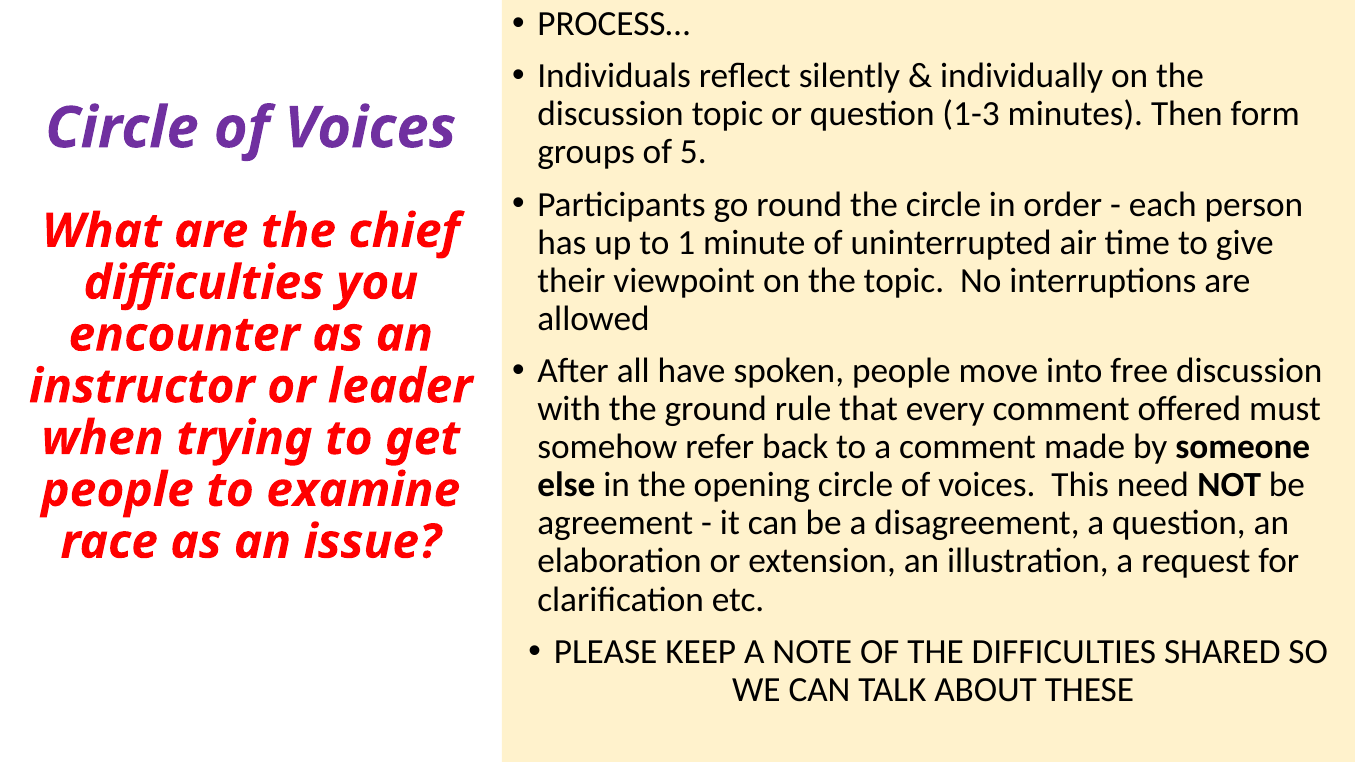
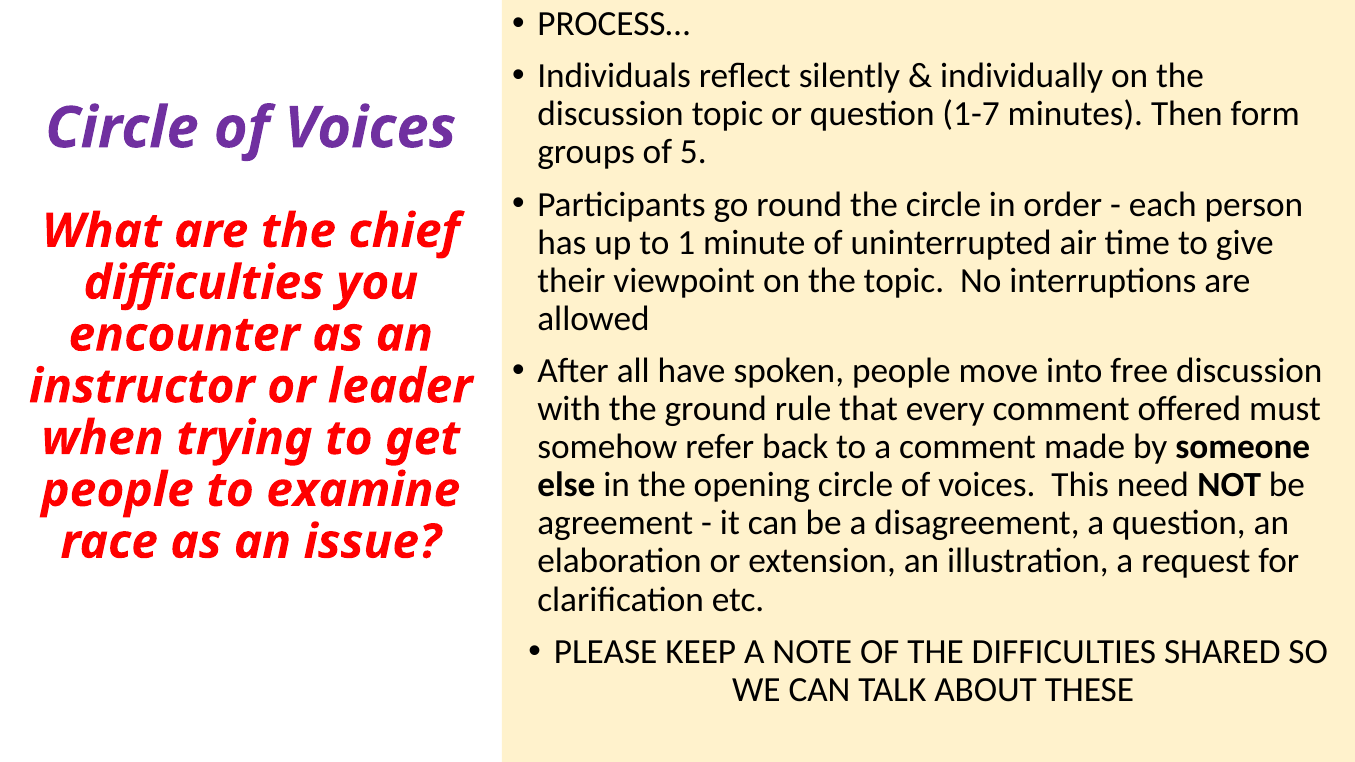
1-3: 1-3 -> 1-7 (971, 114)
